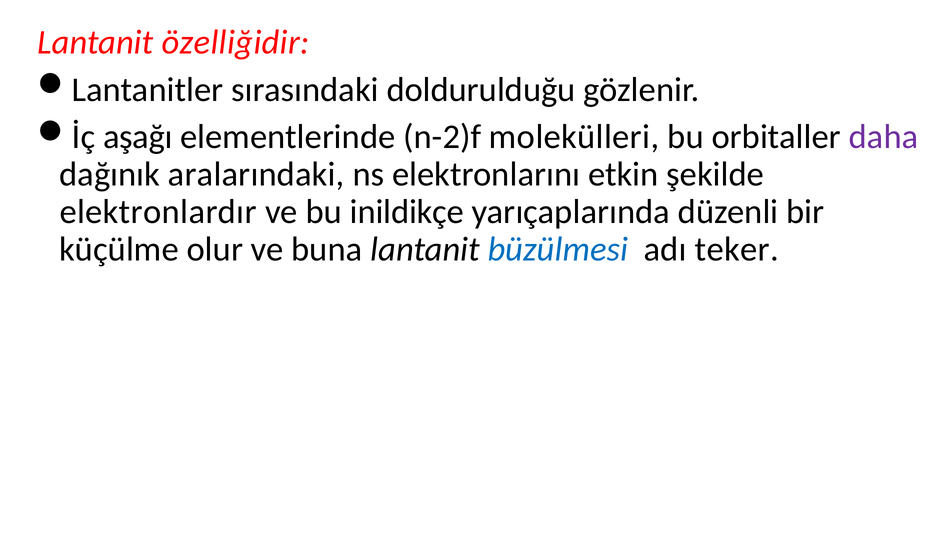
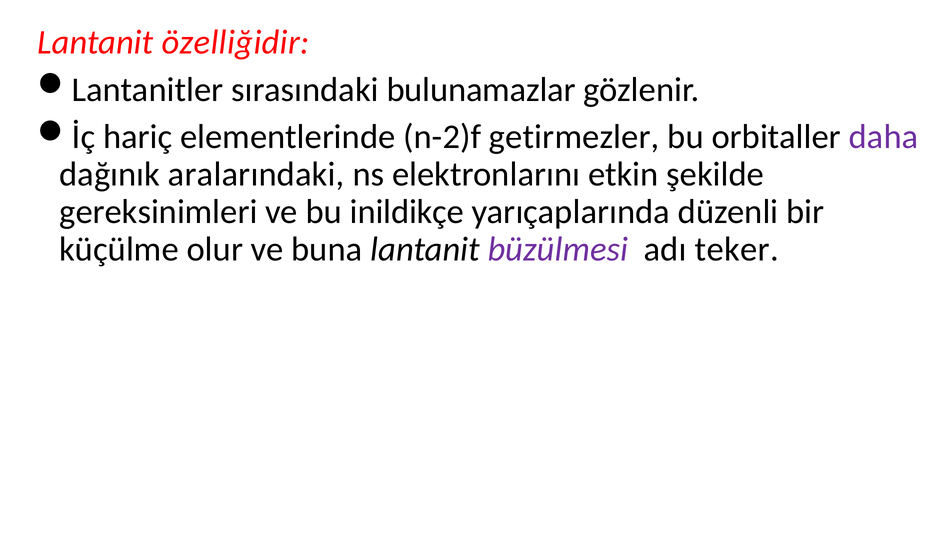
doldurulduğu: doldurulduğu -> bulunamazlar (481, 90)
aşağı: aşağı -> hariç (138, 137)
molekülleri: molekülleri -> getirmezler (574, 137)
elektronlardır: elektronlardır -> gereksinimleri (158, 212)
büzülmesi colour: blue -> purple (558, 249)
